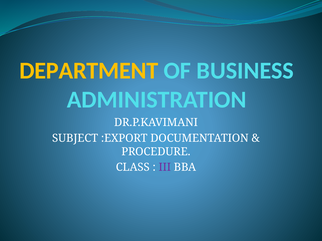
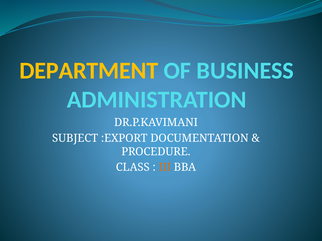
III colour: purple -> orange (165, 168)
